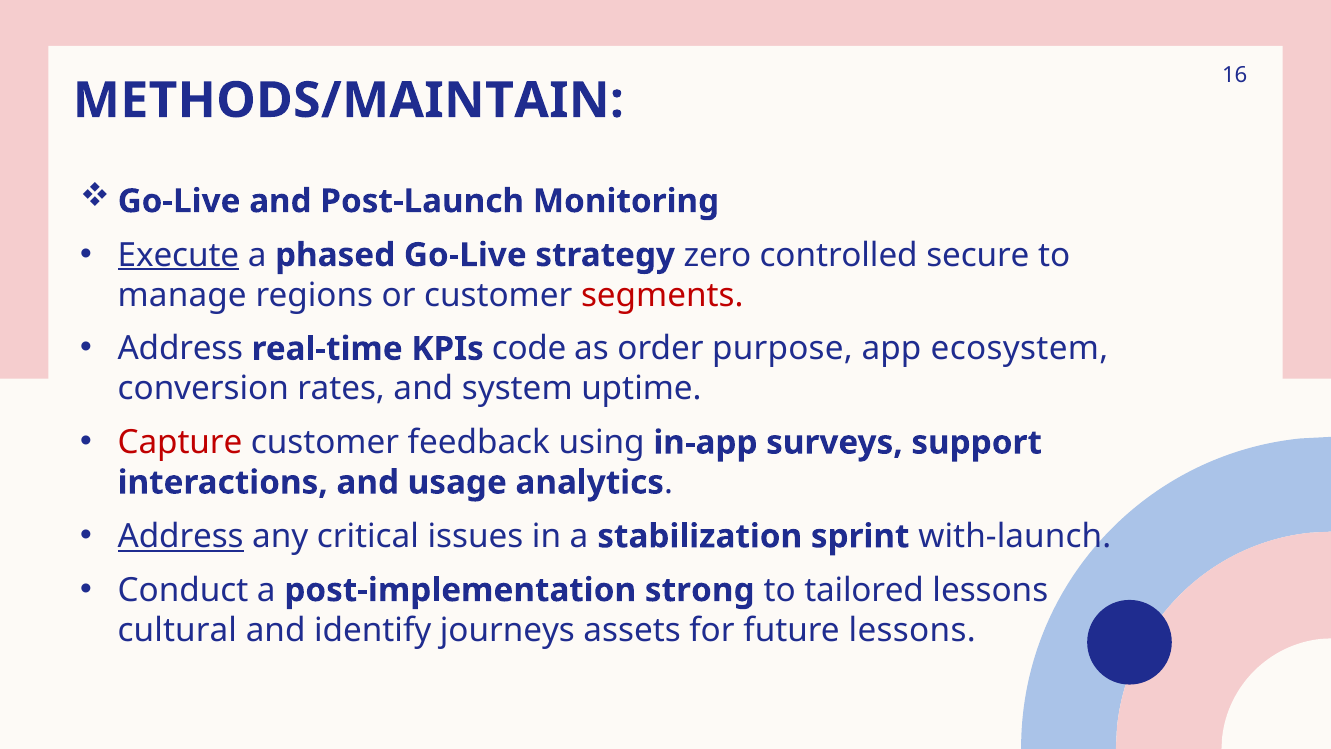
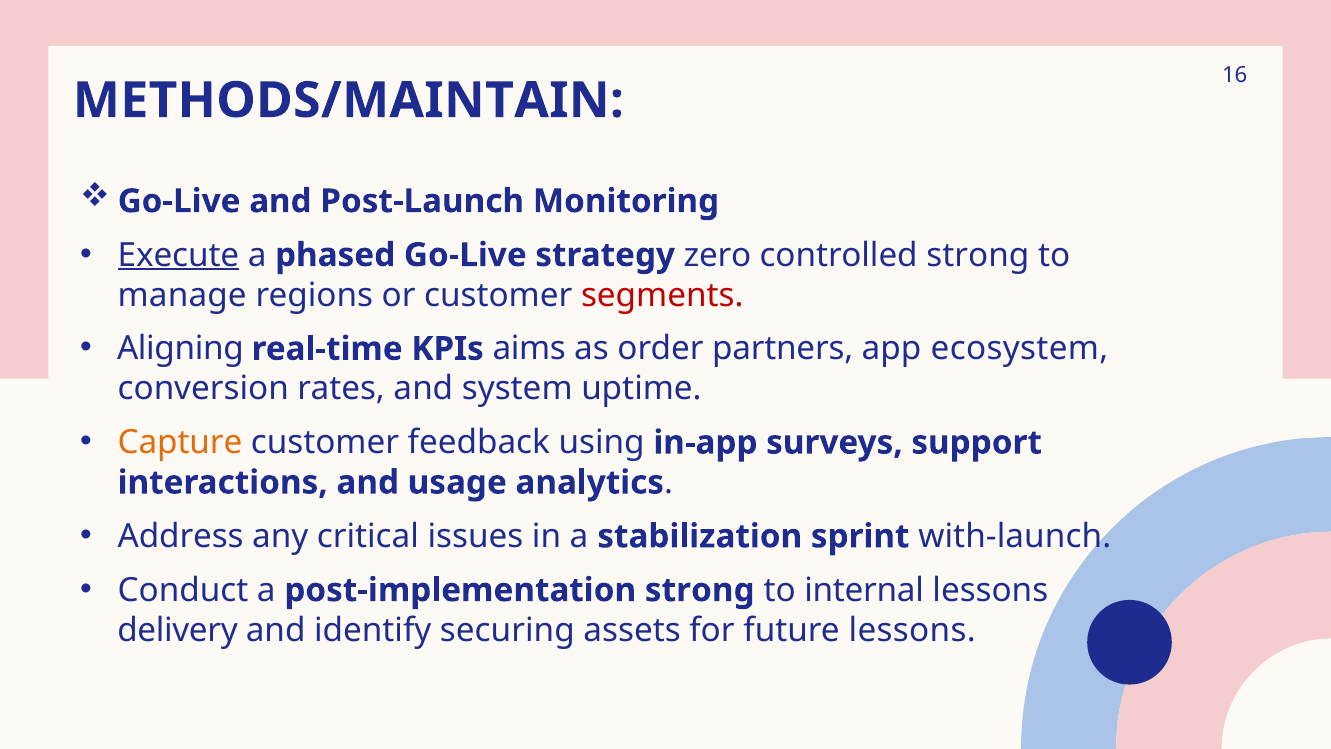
controlled secure: secure -> strong (978, 255)
Address: Address -> Aligning (180, 349)
code: code -> aims (529, 349)
purpose: purpose -> partners (783, 349)
Capture colour: red -> orange (180, 442)
Address underline: present -> none (181, 536)
tailored: tailored -> internal (864, 590)
cultural: cultural -> delivery (178, 630)
journeys: journeys -> securing (507, 630)
